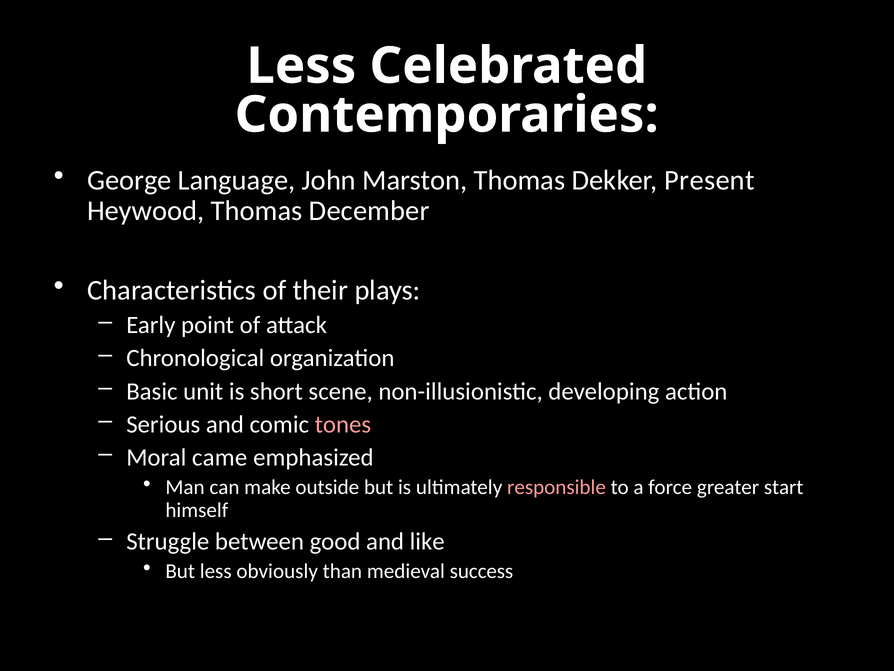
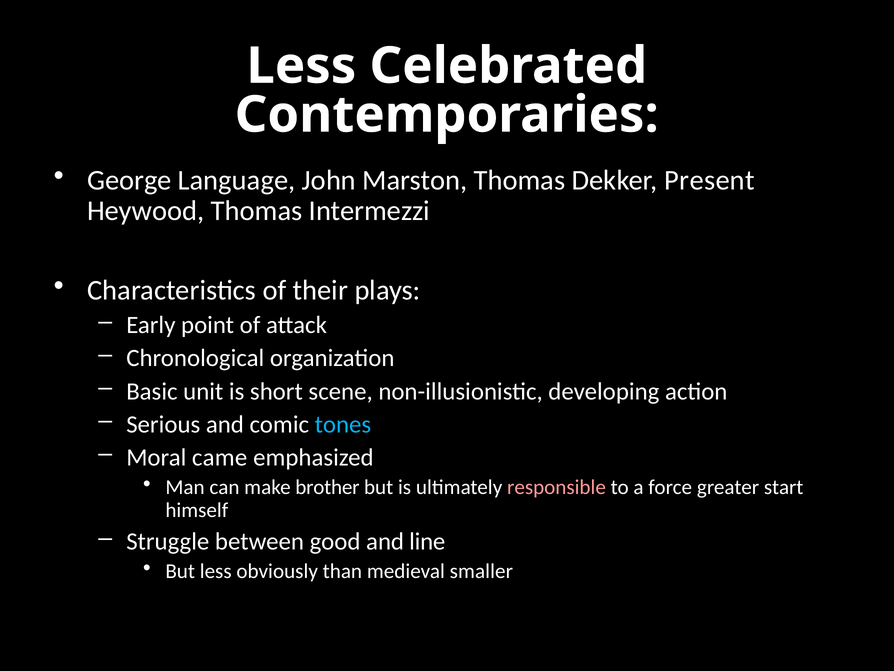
December: December -> Intermezzi (369, 211)
tones colour: pink -> light blue (343, 424)
outside: outside -> brother (327, 487)
like: like -> line (427, 541)
success: success -> smaller (481, 571)
